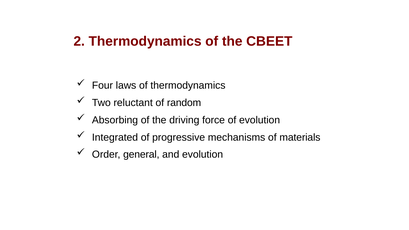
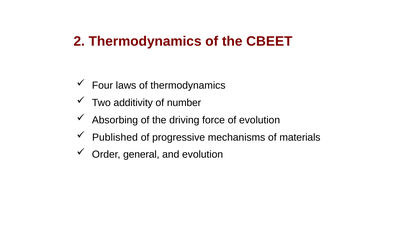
reluctant: reluctant -> additivity (133, 103)
random: random -> number (184, 103)
Integrated: Integrated -> Published (115, 137)
